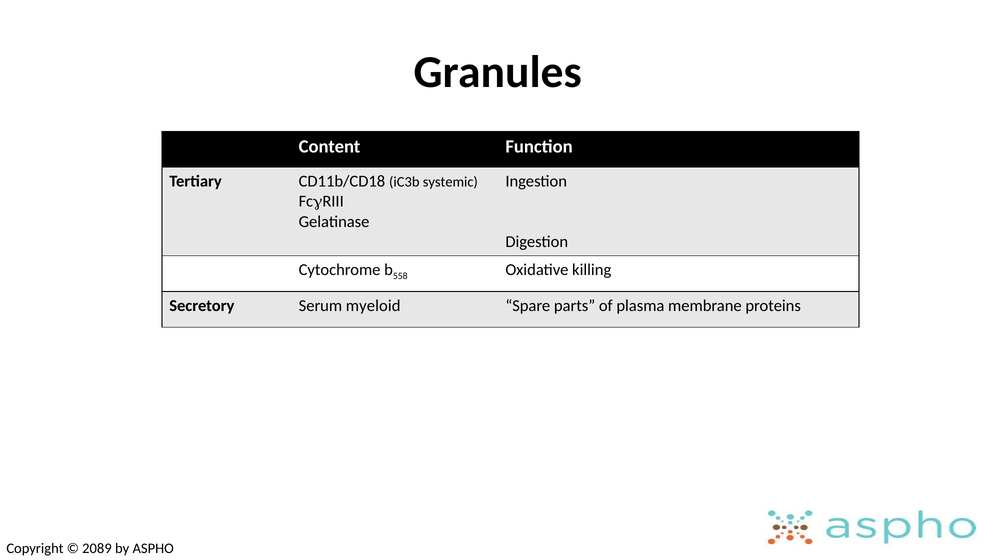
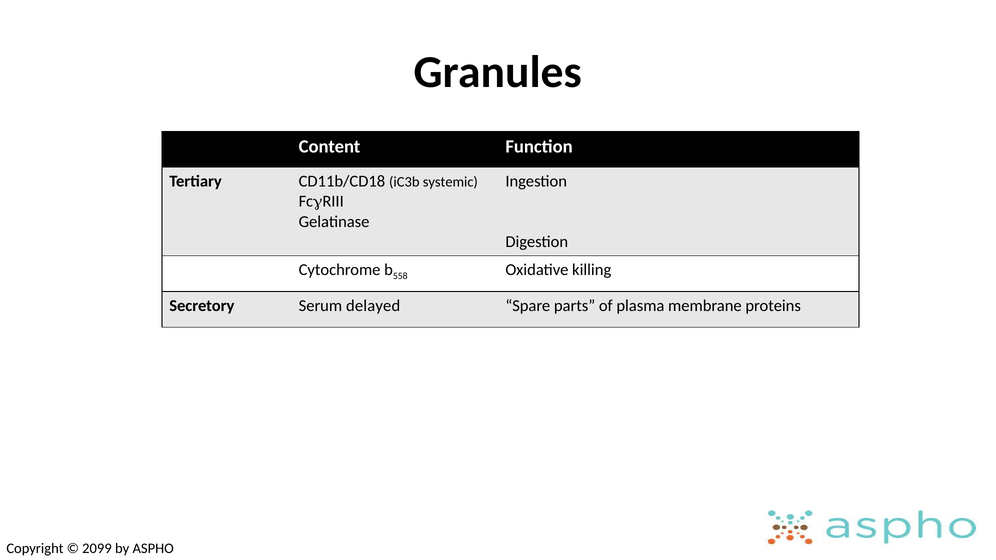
myeloid: myeloid -> delayed (373, 306)
2089: 2089 -> 2099 (97, 549)
